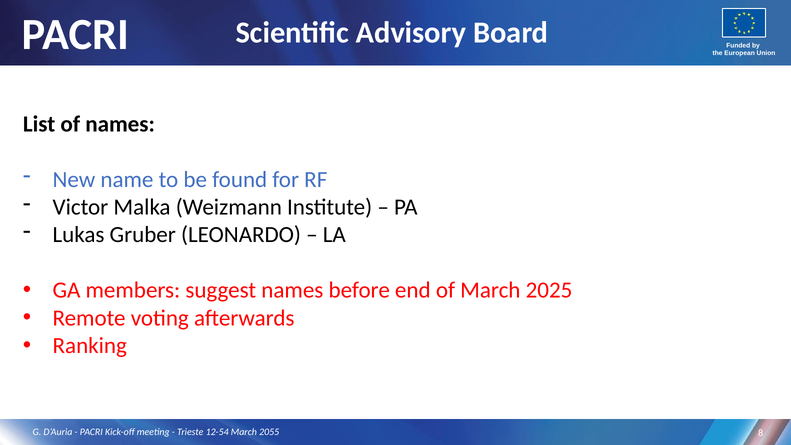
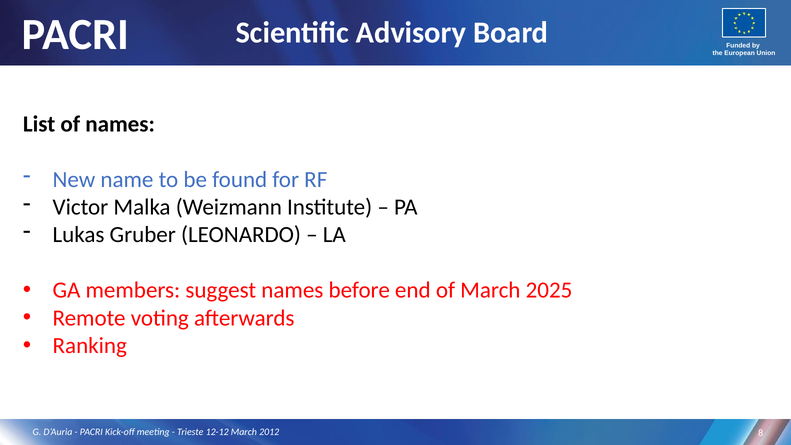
12-54: 12-54 -> 12-12 (217, 432)
2055: 2055 -> 2012 (269, 432)
